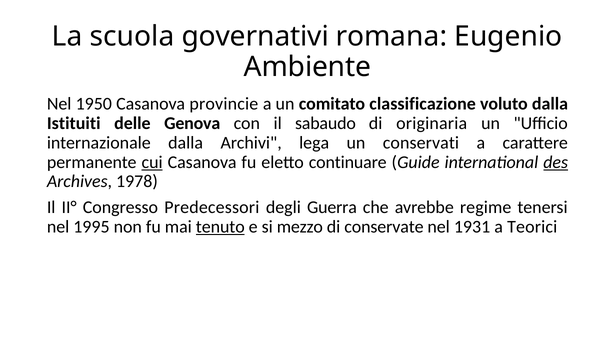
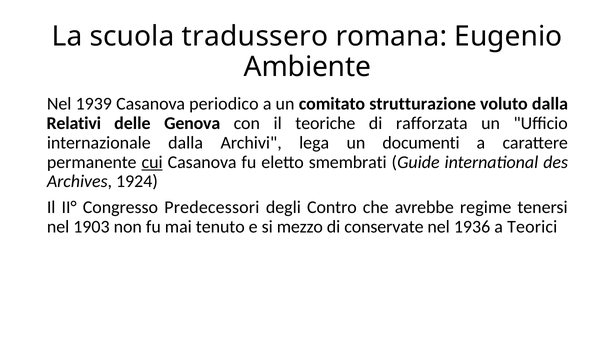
governativi: governativi -> tradussero (255, 36)
1950: 1950 -> 1939 (94, 104)
provincie: provincie -> periodico (224, 104)
classificazione: classificazione -> strutturazione (423, 104)
Istituiti: Istituiti -> Relativi (74, 123)
sabaudo: sabaudo -> teoriche (325, 123)
originaria: originaria -> rafforzata (432, 123)
conservati: conservati -> documenti (421, 143)
continuare: continuare -> smembrati (348, 162)
des underline: present -> none (556, 162)
1978: 1978 -> 1924 (137, 181)
Guerra: Guerra -> Contro (332, 207)
1995: 1995 -> 1903 (91, 227)
tenuto underline: present -> none (220, 227)
1931: 1931 -> 1936 (472, 227)
